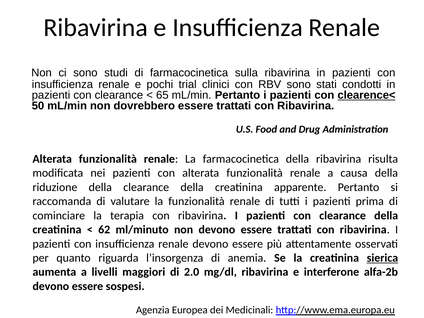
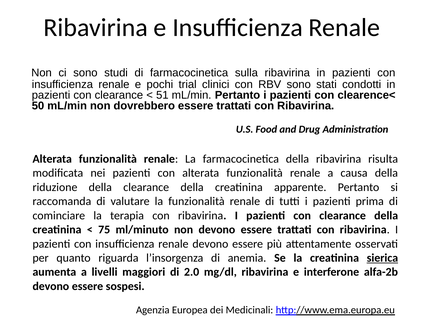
65: 65 -> 51 (162, 95)
clearence< underline: present -> none (367, 95)
62: 62 -> 75 (104, 230)
